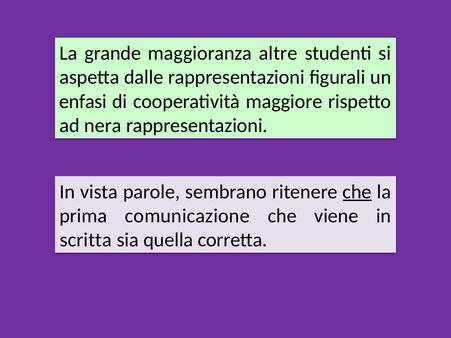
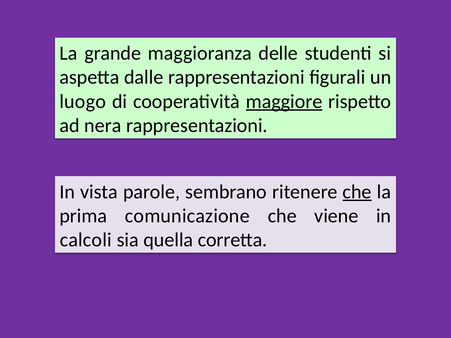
altre: altre -> delle (278, 53)
enfasi: enfasi -> luogo (83, 101)
maggiore underline: none -> present (284, 101)
scritta: scritta -> calcoli (86, 240)
